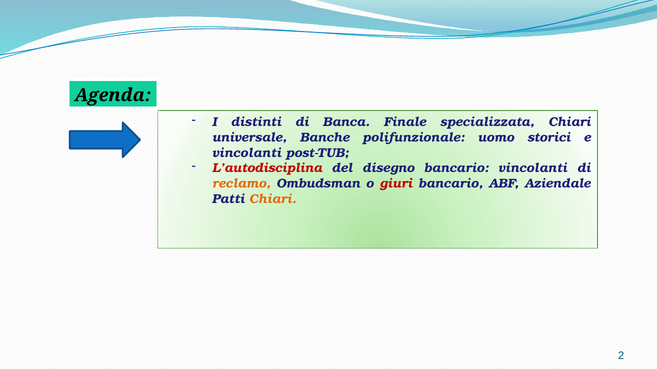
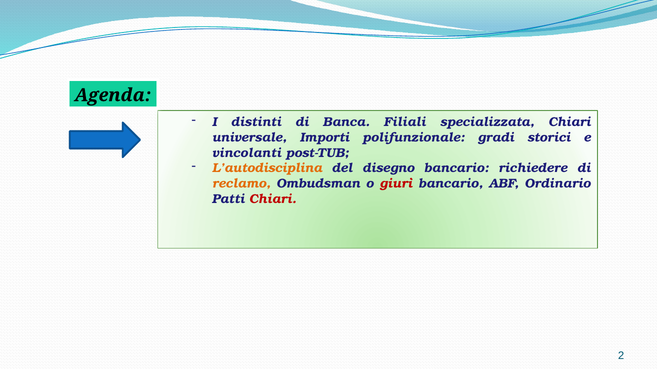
Finale: Finale -> Filiali (405, 122)
Banche: Banche -> Importi (325, 138)
uomo: uomo -> gradi (496, 138)
L’autodisciplina colour: red -> orange (267, 168)
bancario vincolanti: vincolanti -> richiedere (533, 168)
Aziendale: Aziendale -> Ordinario (558, 184)
Chiari colour: orange -> red (273, 199)
